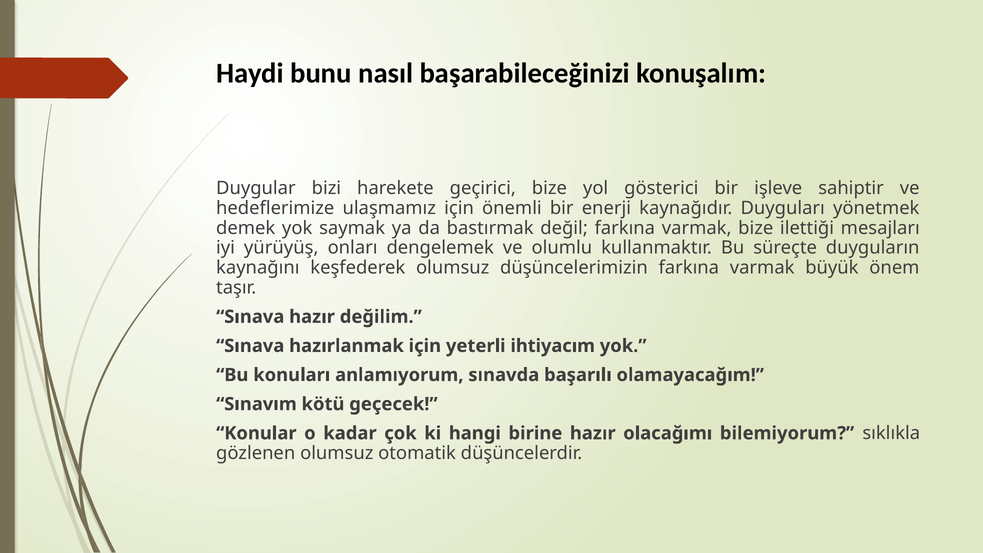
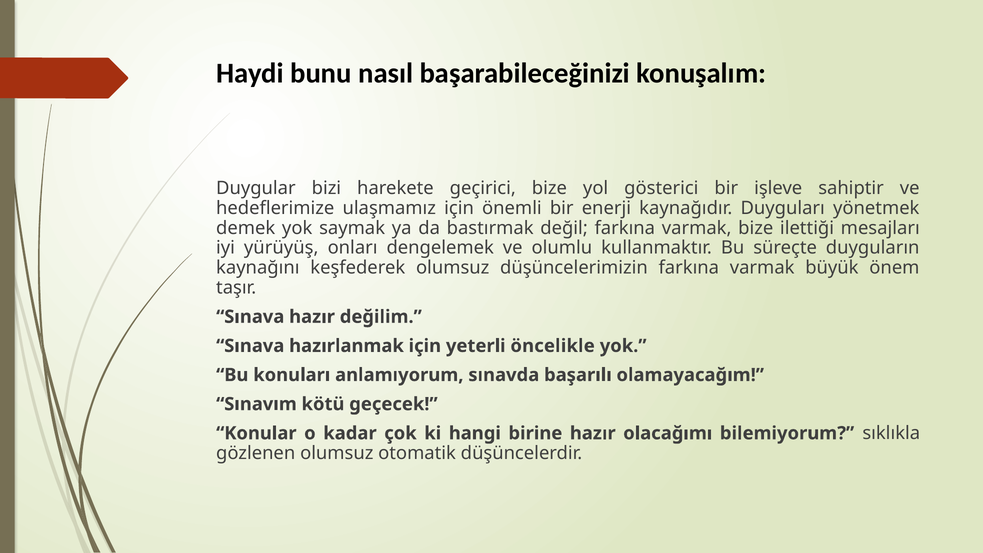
ihtiyacım: ihtiyacım -> öncelikle (553, 346)
